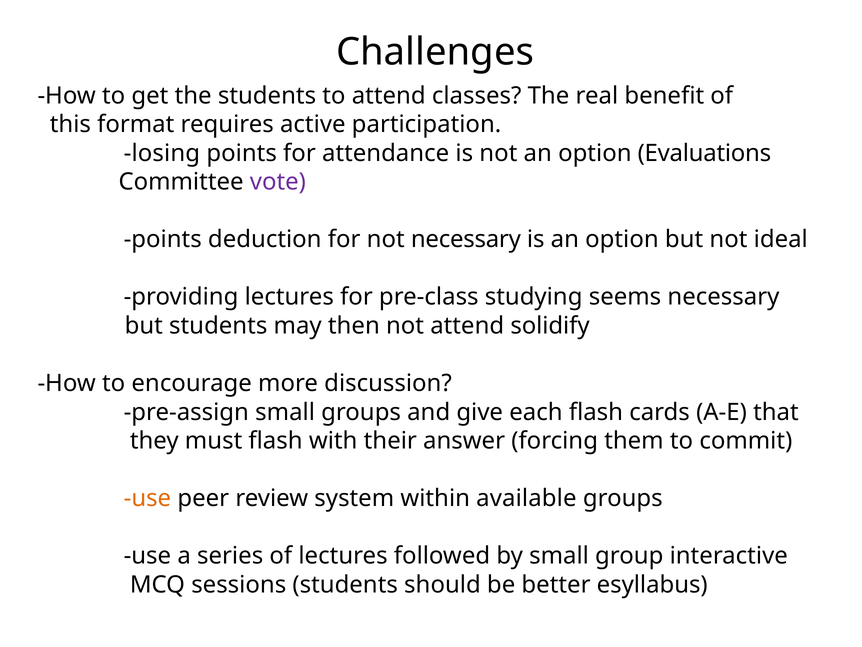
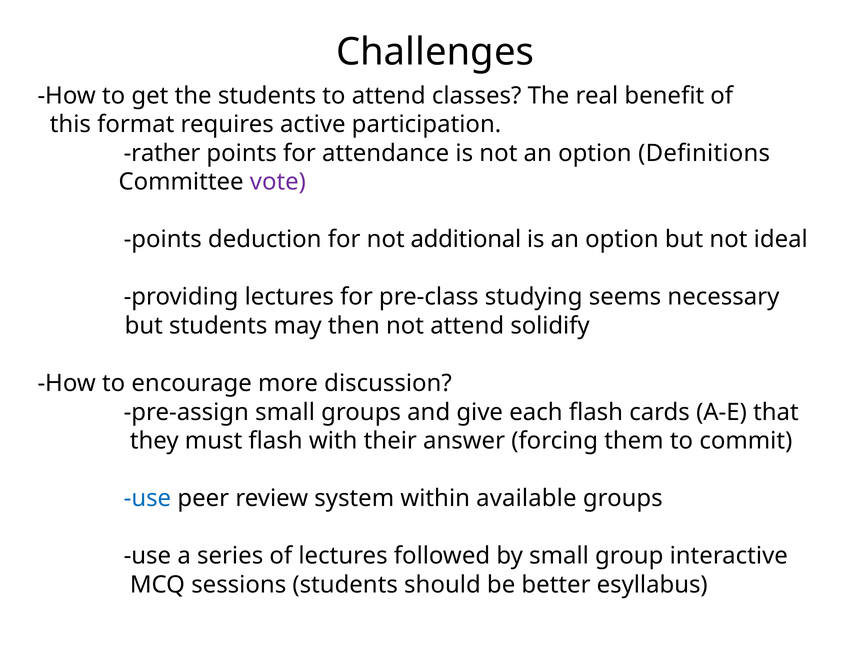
losing: losing -> rather (162, 153)
Evaluations: Evaluations -> Definitions (704, 153)
not necessary: necessary -> additional (466, 239)
use colour: orange -> blue (147, 498)
